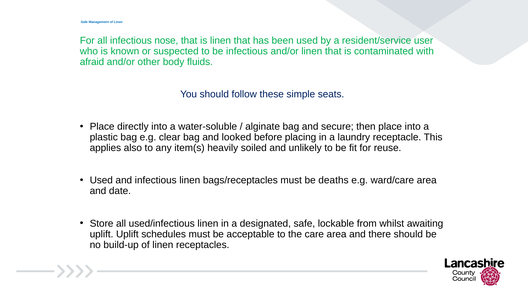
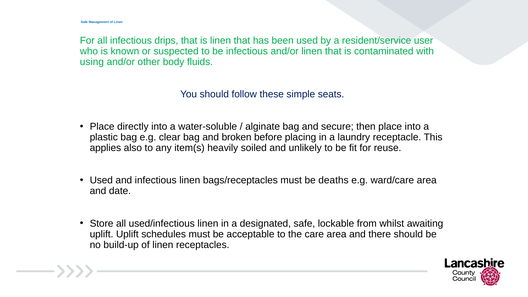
nose: nose -> drips (166, 40)
afraid: afraid -> using (92, 62)
looked: looked -> broken (237, 137)
